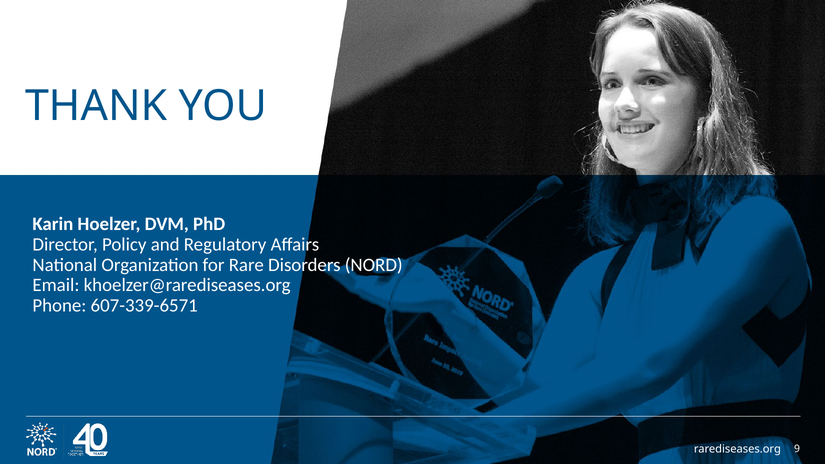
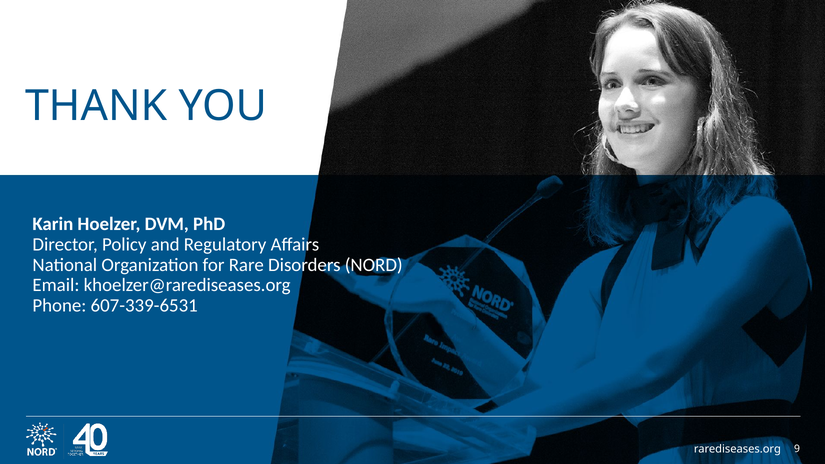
607-339-6571: 607-339-6571 -> 607-339-6531 (144, 306)
